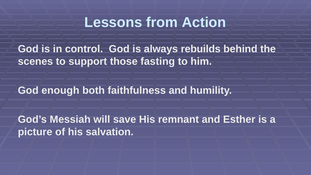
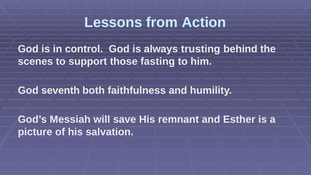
rebuilds: rebuilds -> trusting (201, 49)
enough: enough -> seventh (60, 90)
